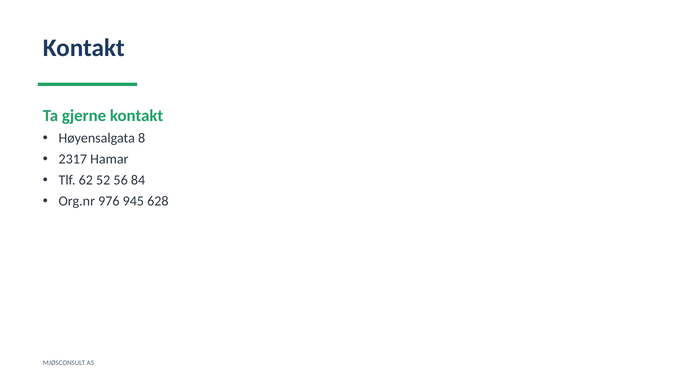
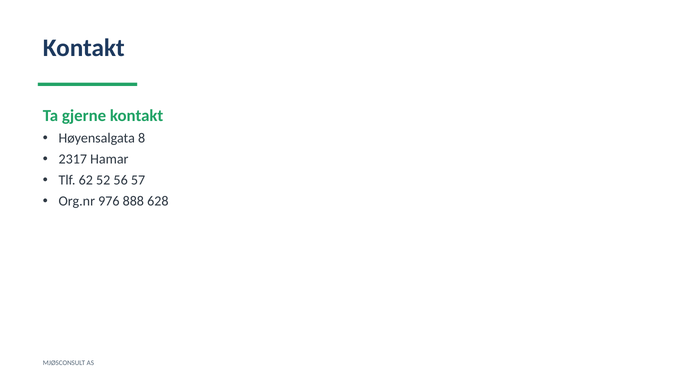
84: 84 -> 57 (138, 180)
945: 945 -> 888 (133, 202)
